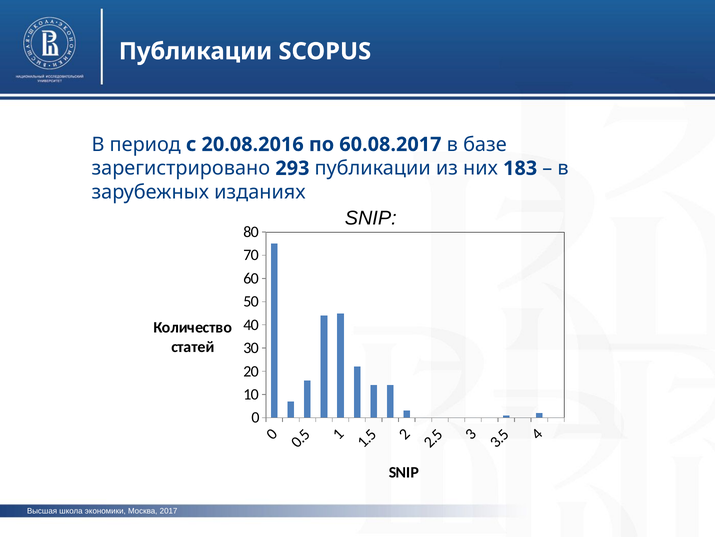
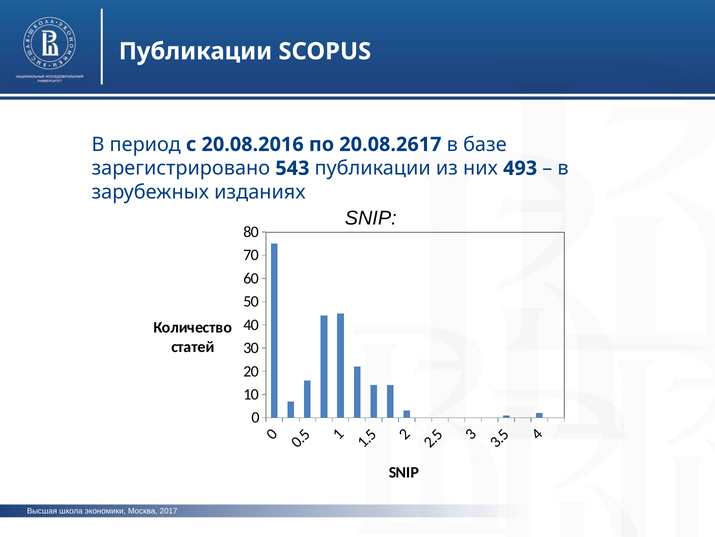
60.08.2017: 60.08.2017 -> 20.08.2617 (390, 144)
293: 293 -> 543 (292, 168)
183: 183 -> 493 (520, 168)
